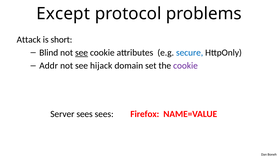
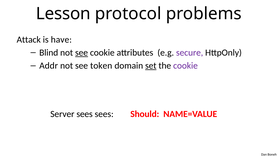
Except: Except -> Lesson (63, 14)
short: short -> have (61, 39)
secure colour: blue -> purple (190, 52)
hijack: hijack -> token (101, 65)
set underline: none -> present (151, 65)
Firefox: Firefox -> Should (145, 114)
